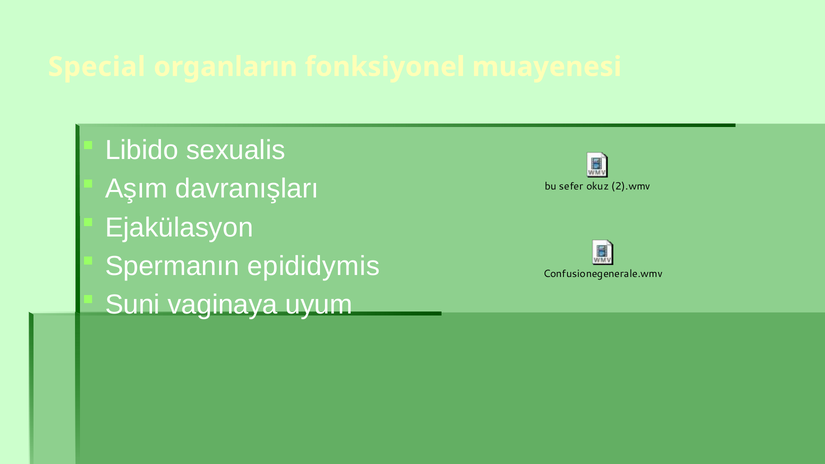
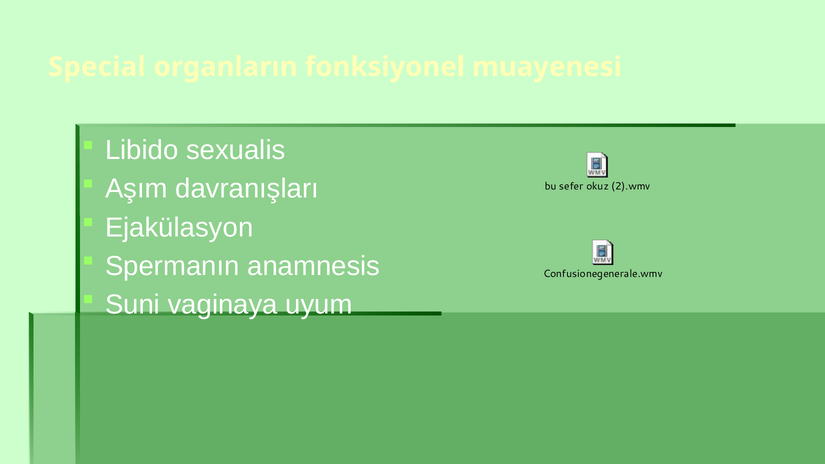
epididymis: epididymis -> anamnesis (314, 266)
